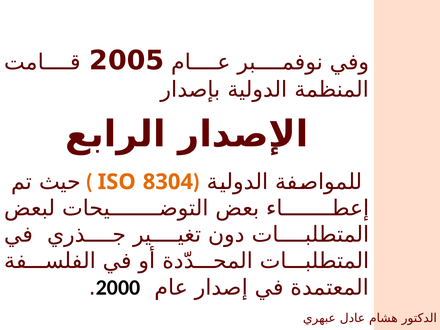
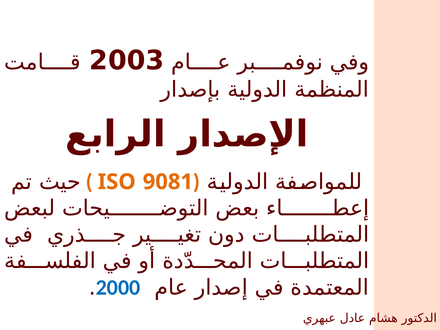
2005: 2005 -> 2003 (127, 60)
8304: 8304 -> 9081 (168, 182)
2000 colour: black -> blue (118, 287)
